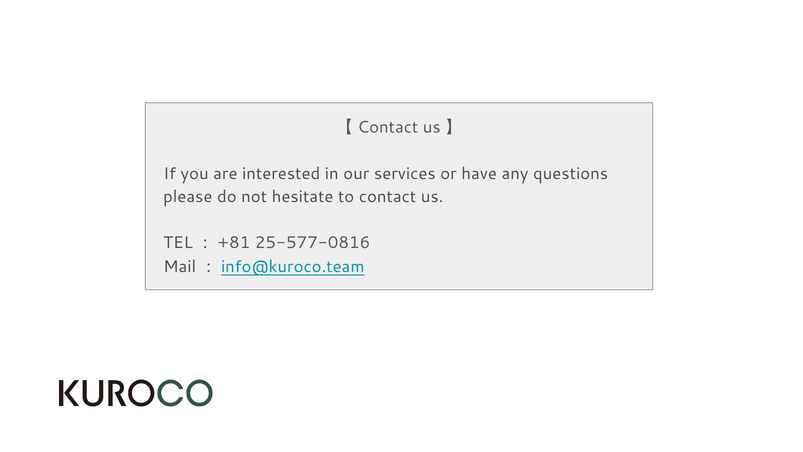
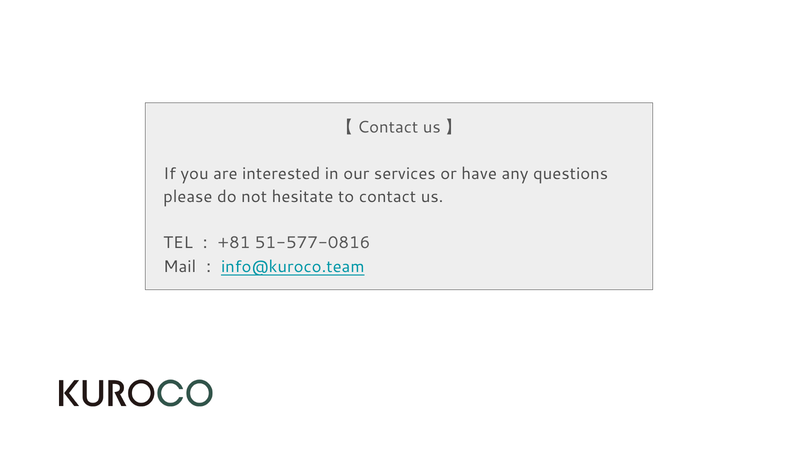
25-577-0816: 25-577-0816 -> 51-577-0816 (313, 243)
